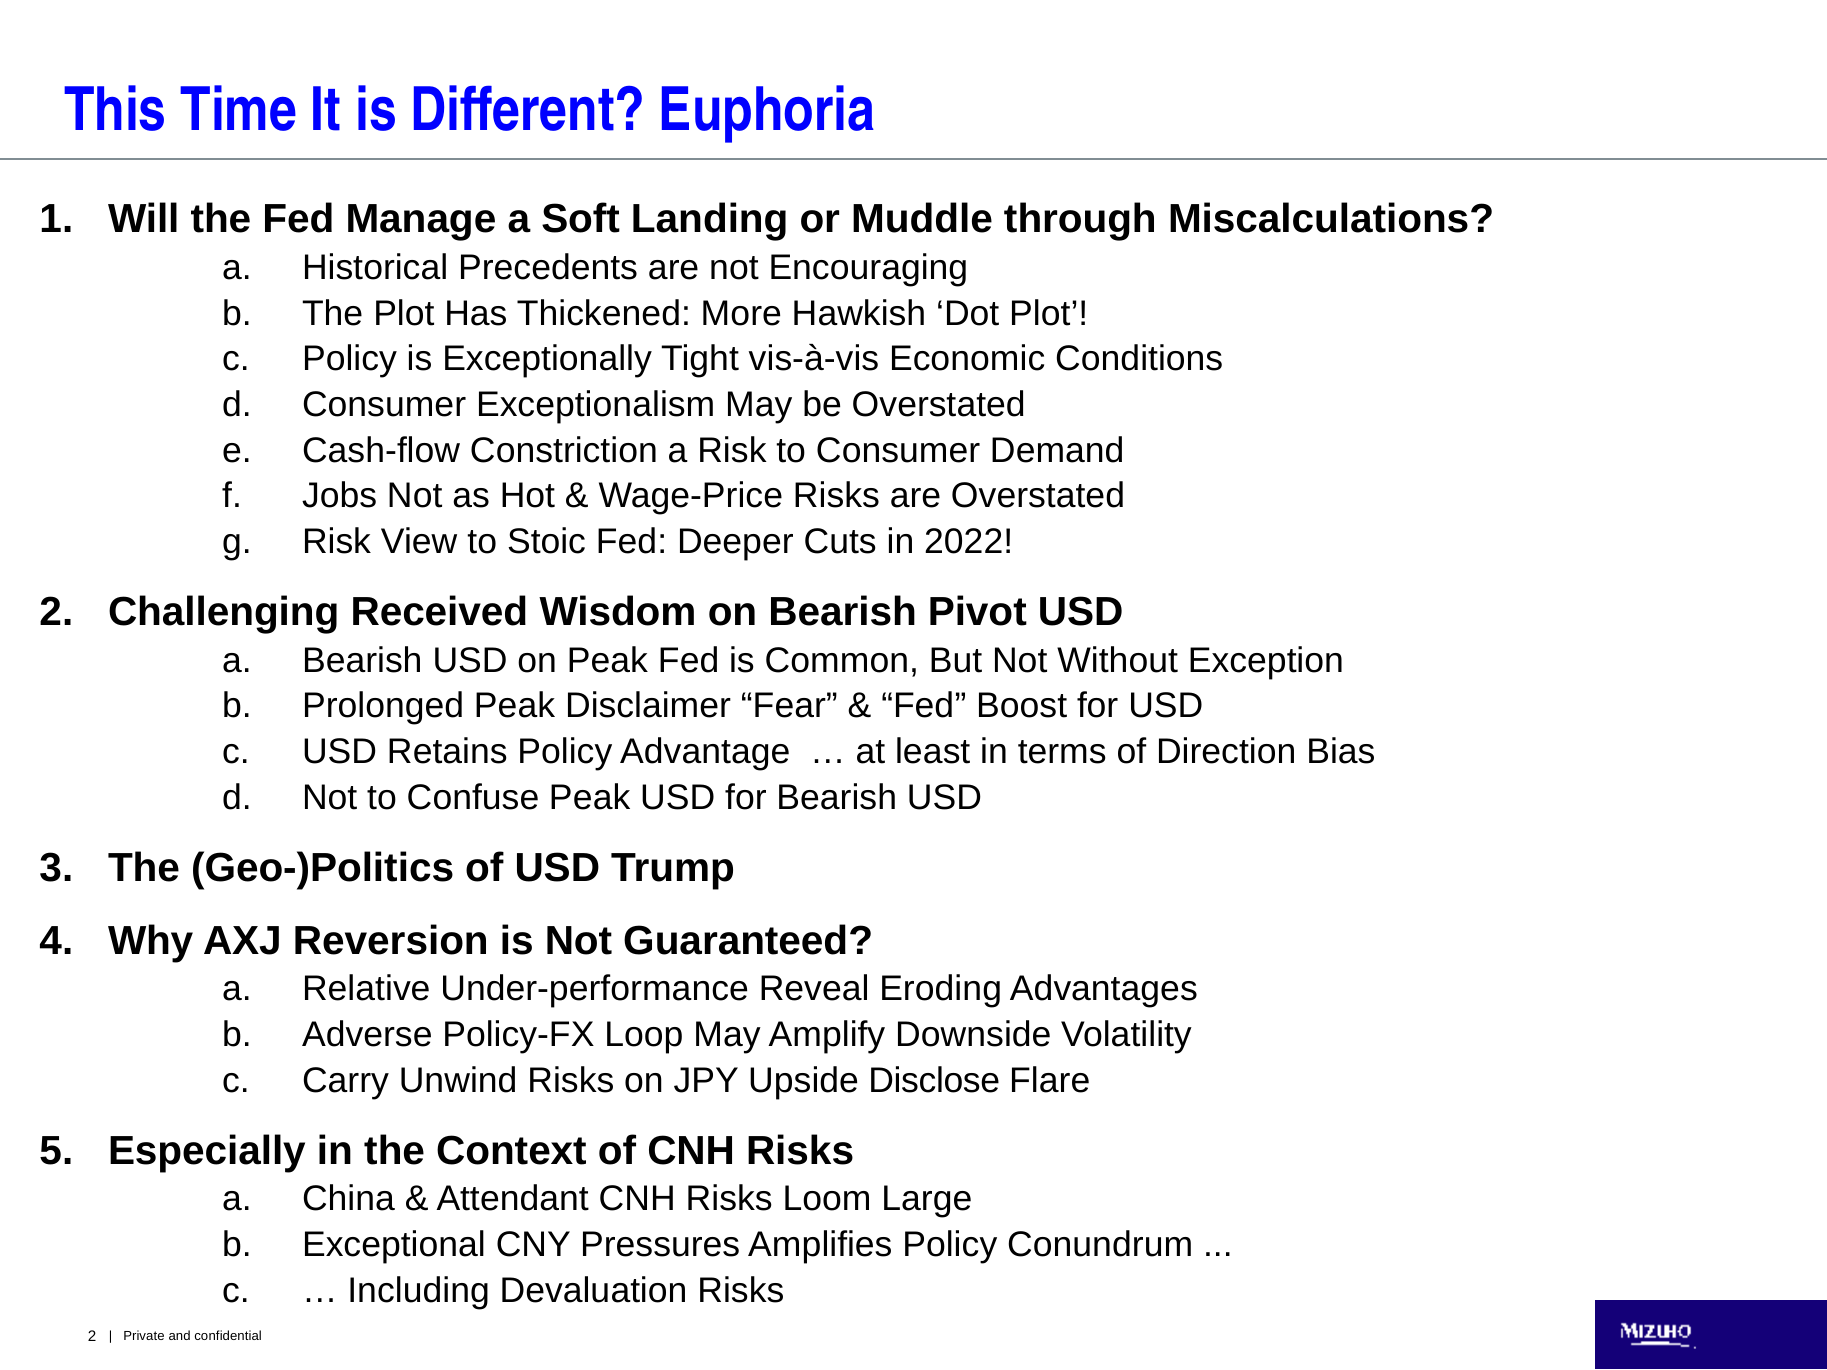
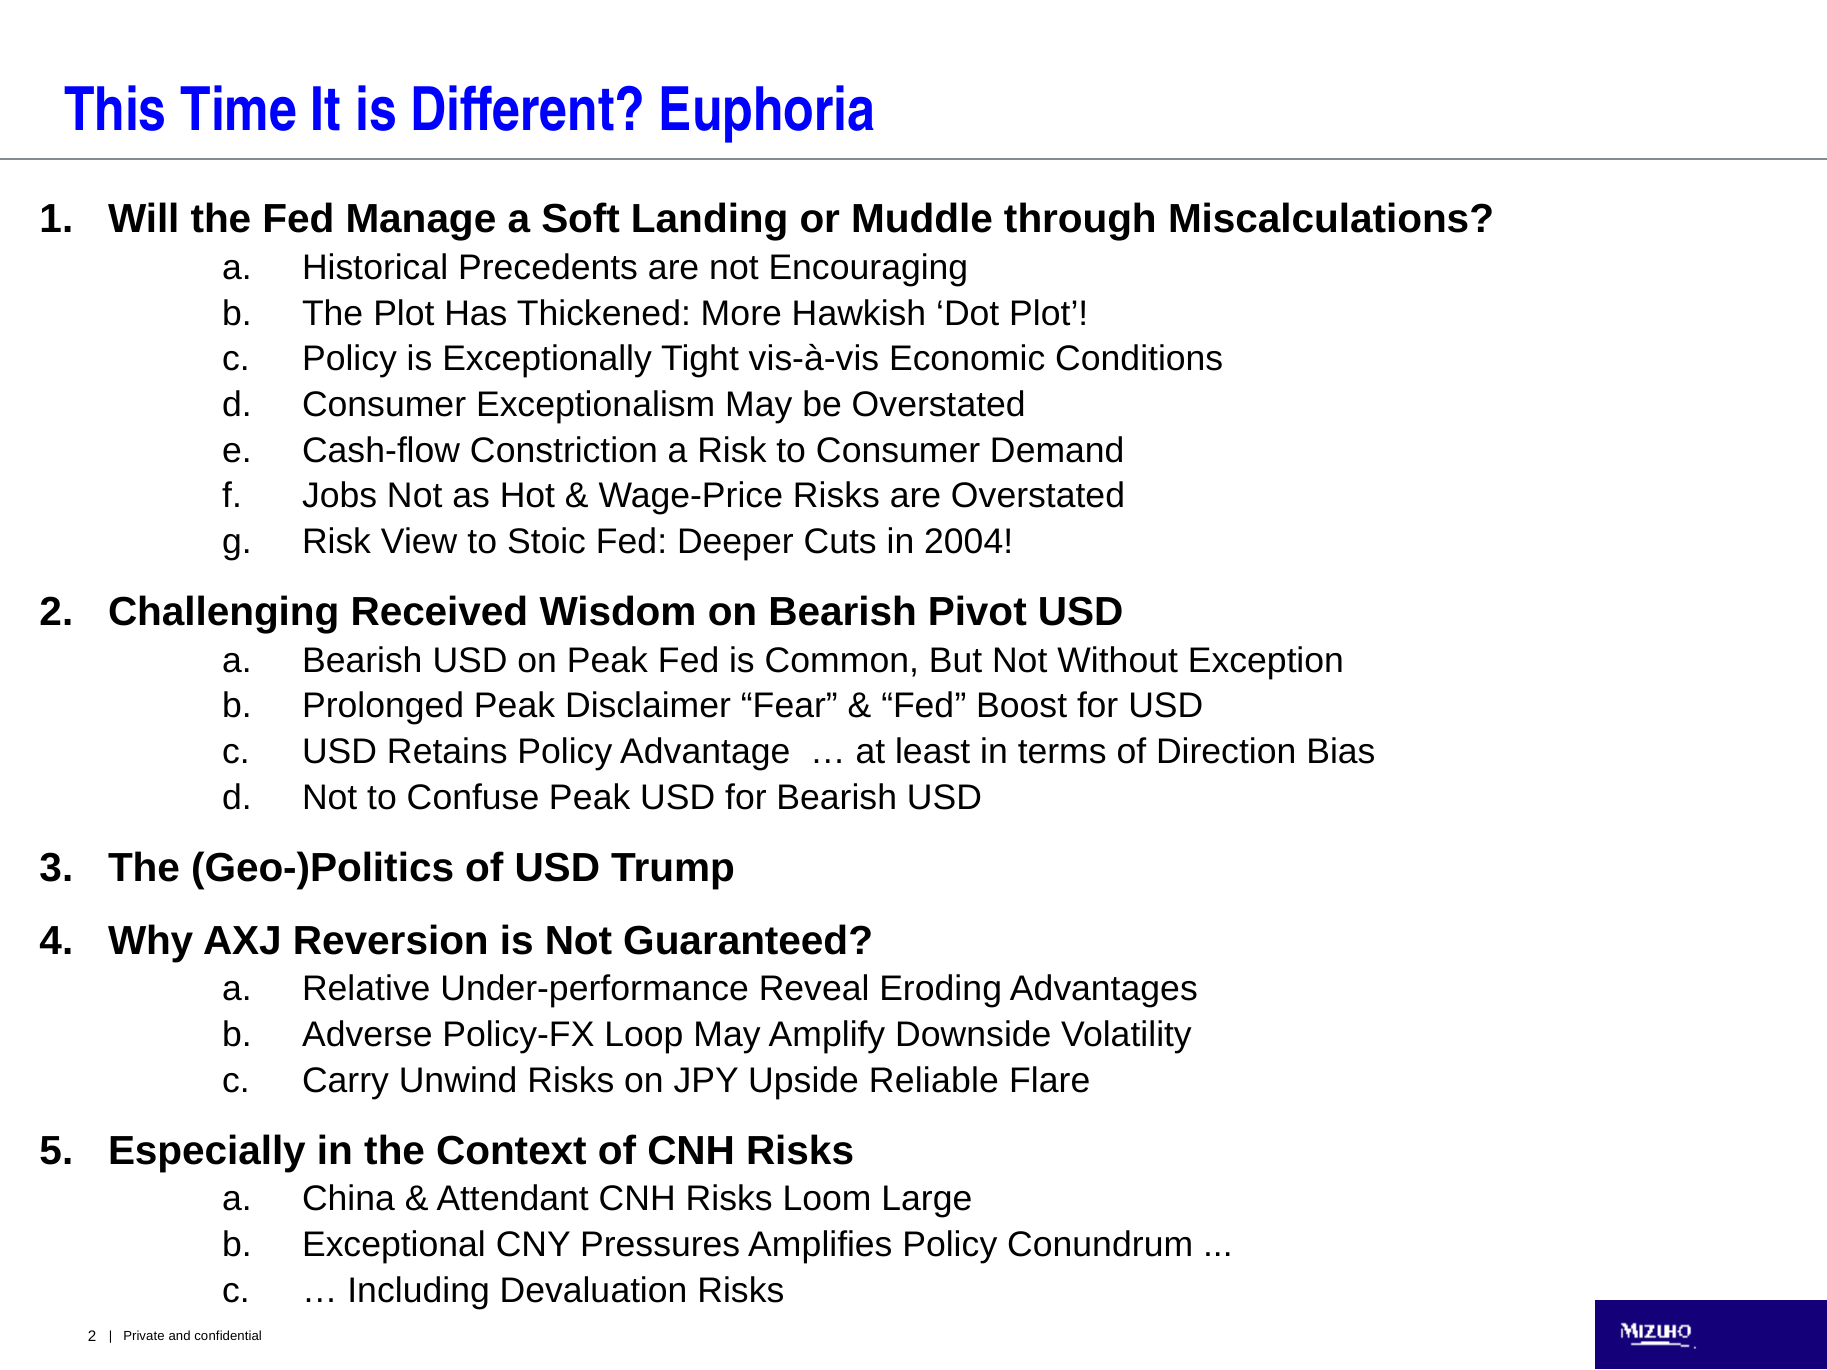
2022: 2022 -> 2004 (969, 542)
Disclose: Disclose -> Reliable (934, 1081)
